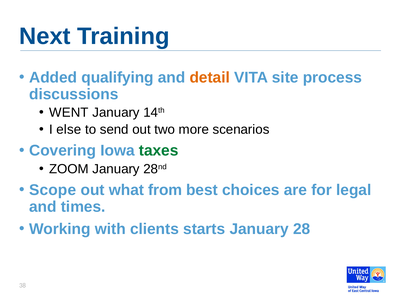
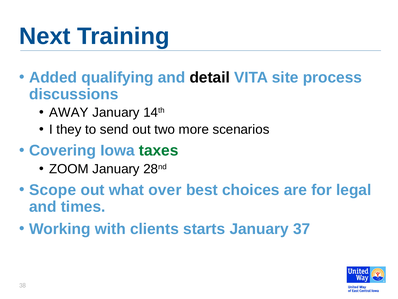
detail colour: orange -> black (210, 77)
WENT: WENT -> AWAY (69, 112)
else: else -> they (69, 129)
from: from -> over (165, 190)
28: 28 -> 37 (302, 229)
